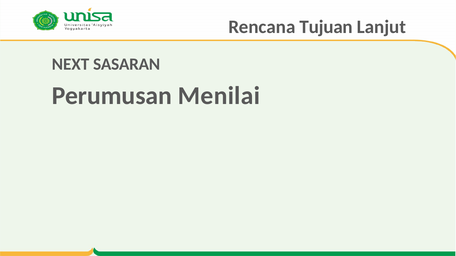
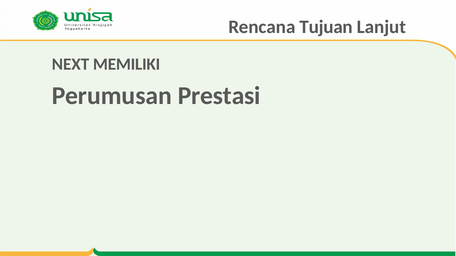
SASARAN: SASARAN -> MEMILIKI (127, 64)
Menilai: Menilai -> Prestasi (219, 96)
